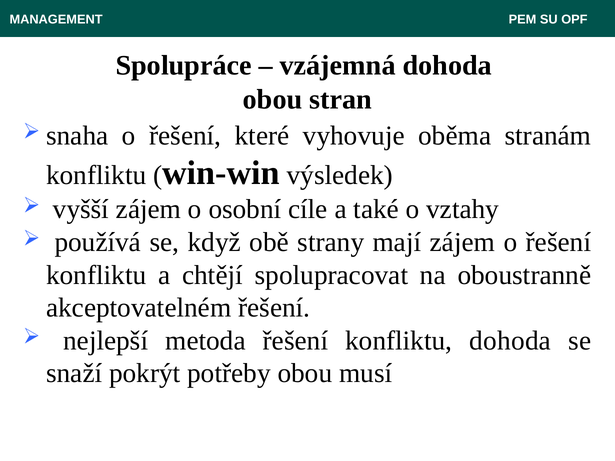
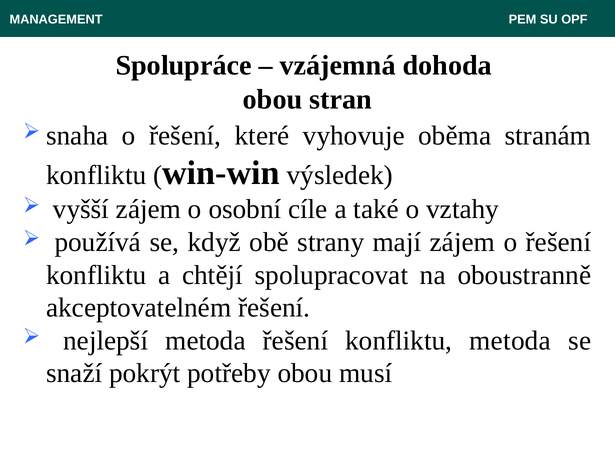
konfliktu dohoda: dohoda -> metoda (510, 341)
